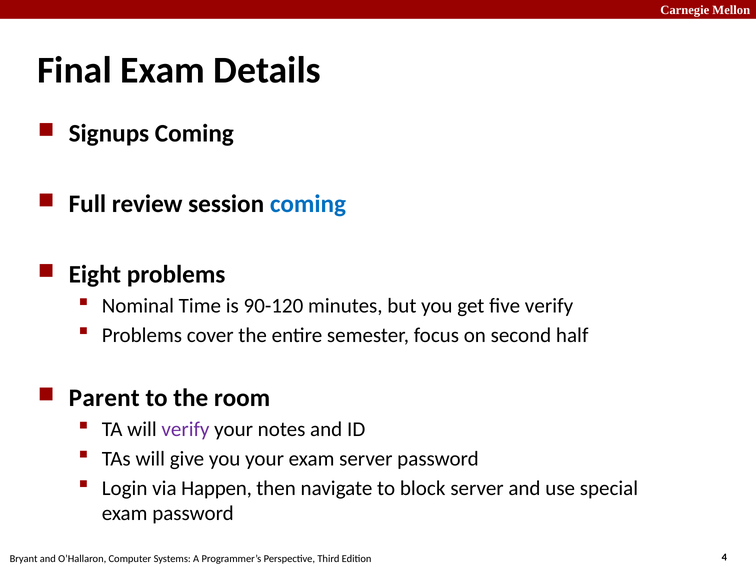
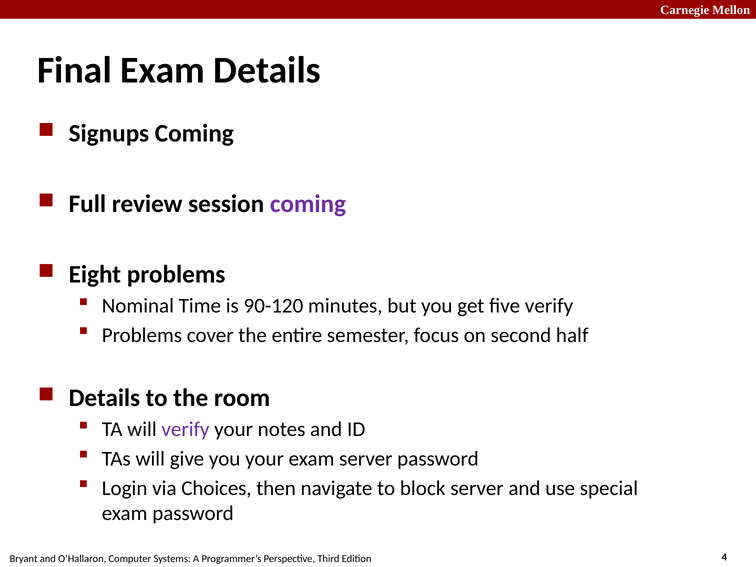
coming colour: blue -> purple (308, 204)
Parent: Parent -> Details (104, 398)
Happen: Happen -> Choices (216, 488)
